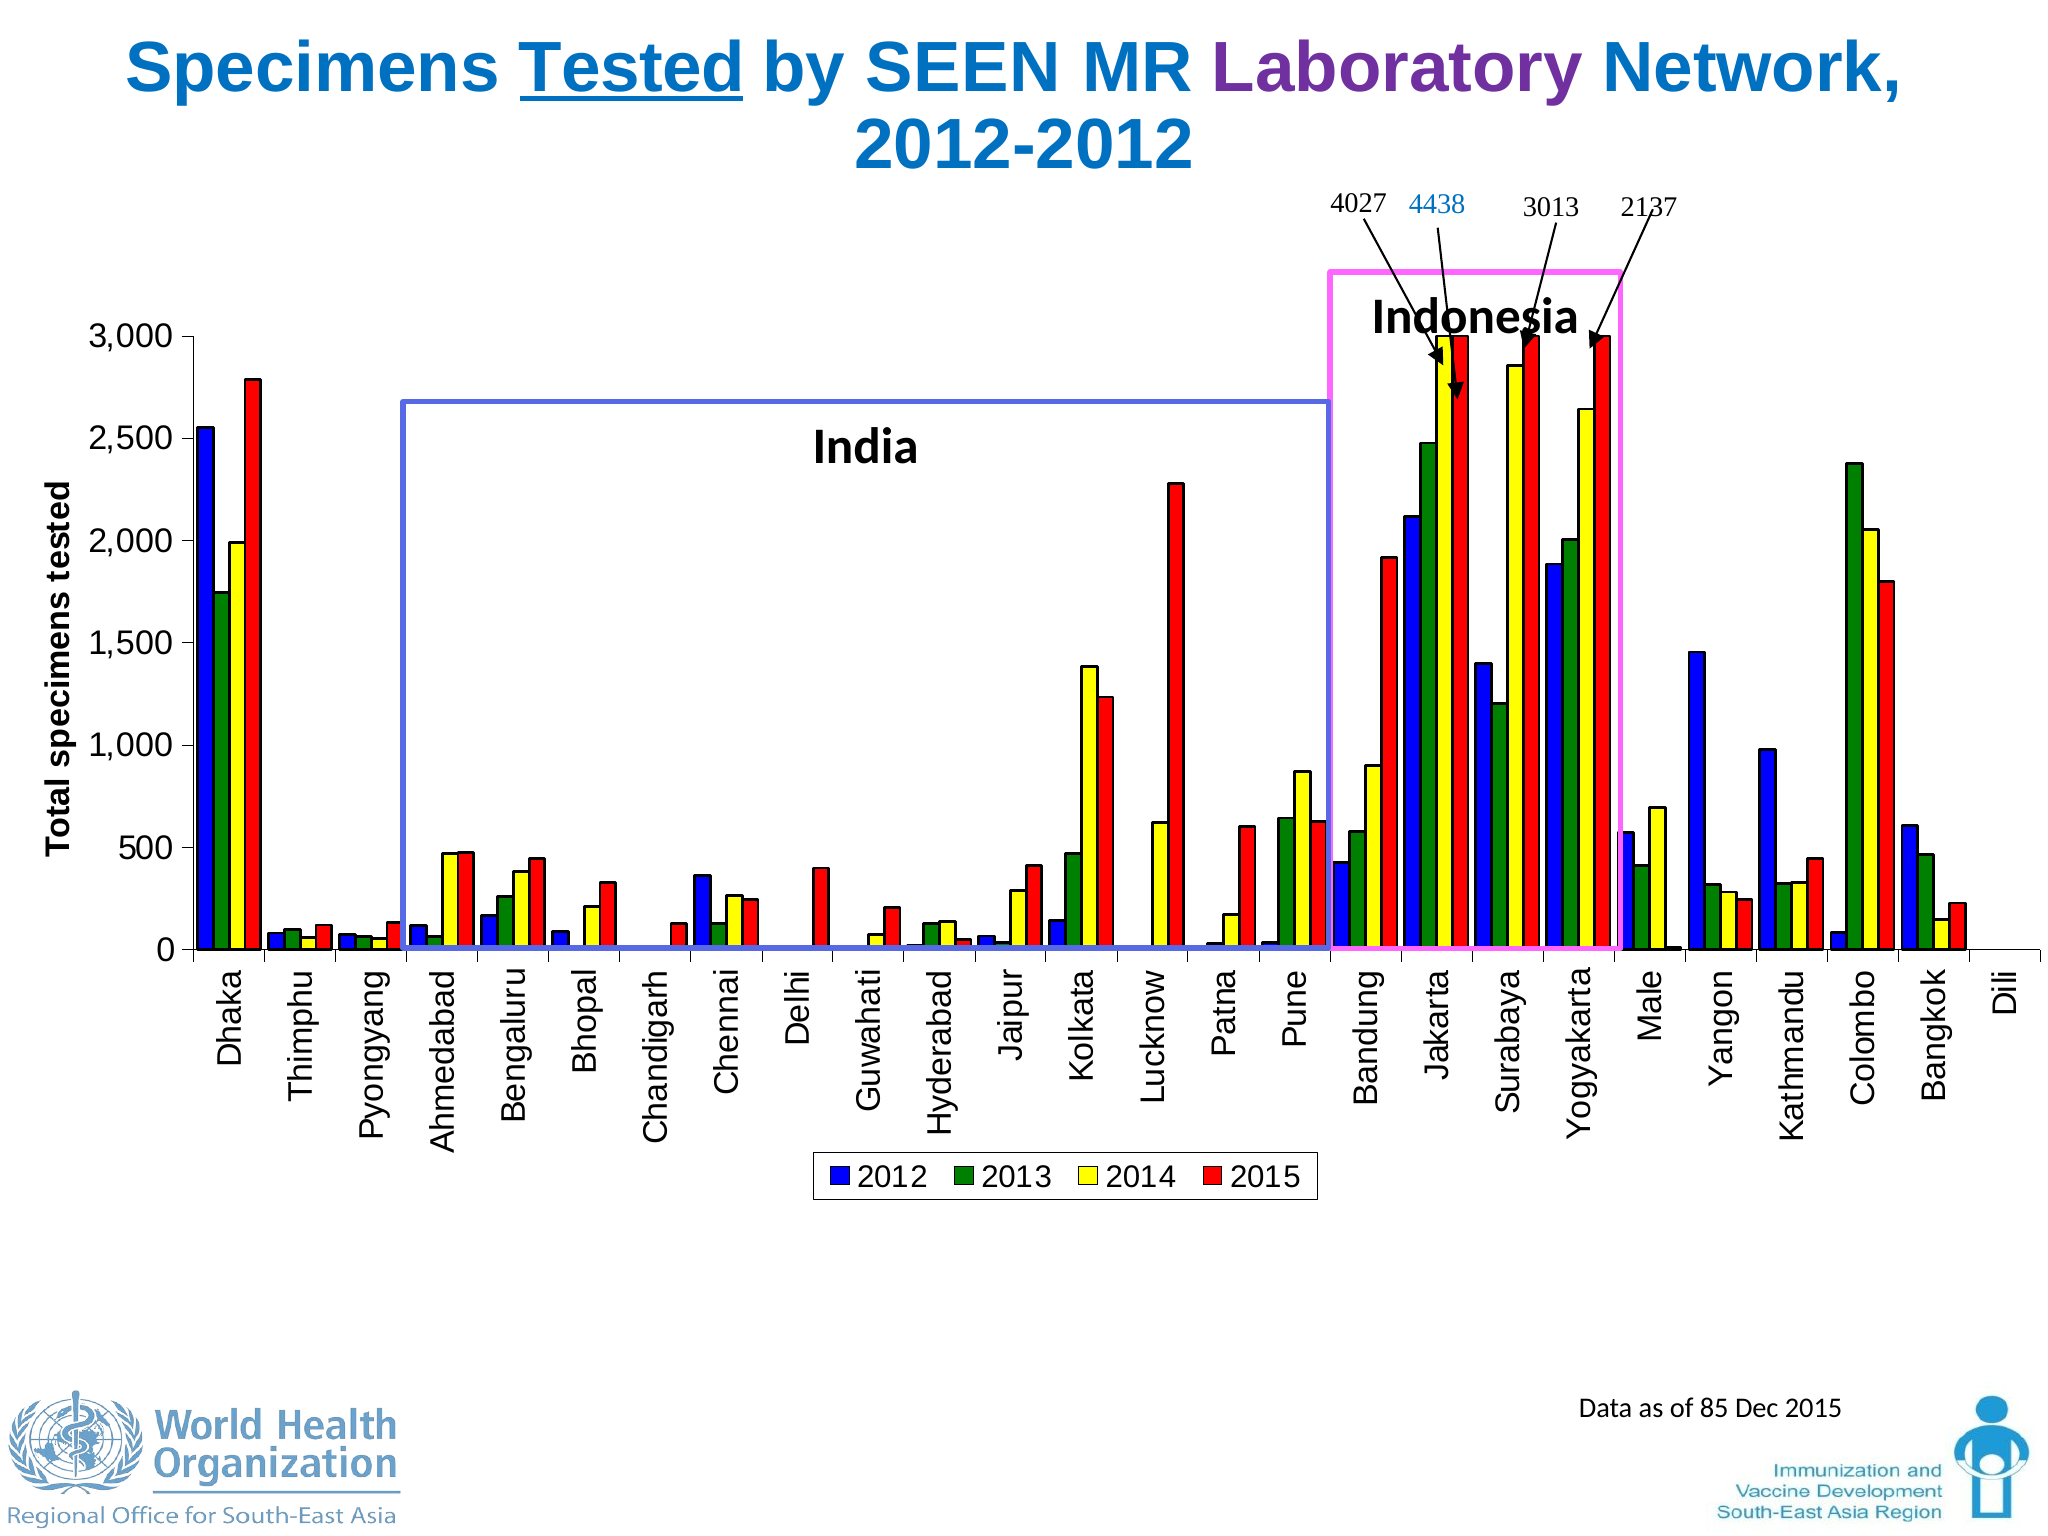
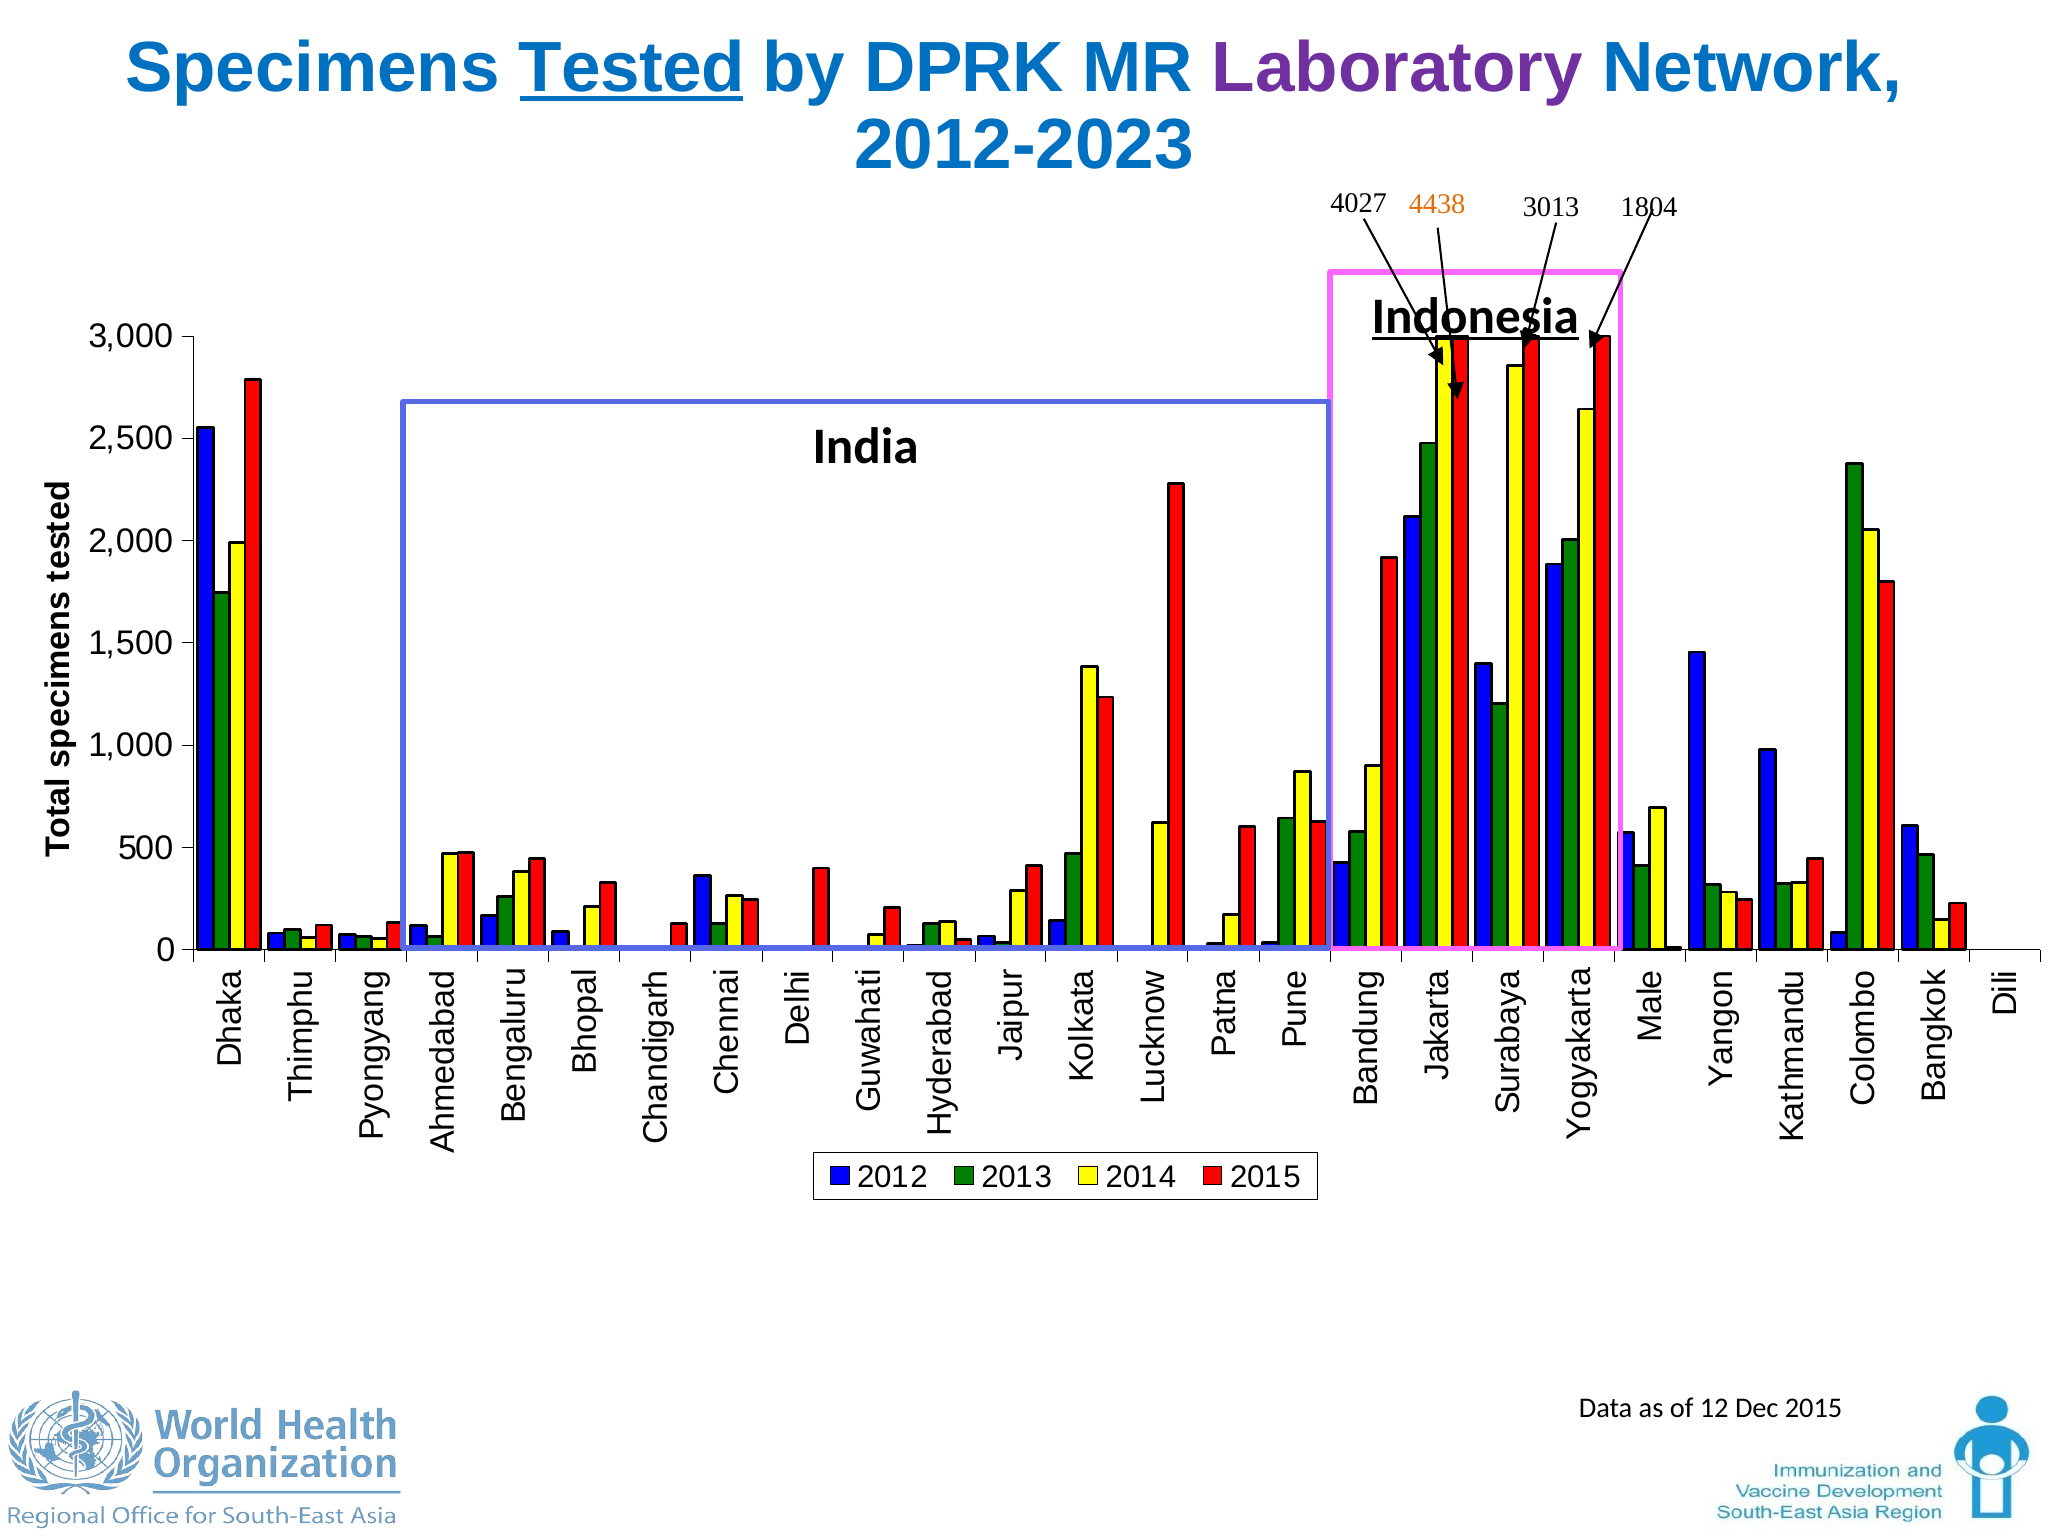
SEEN: SEEN -> DPRK (964, 68)
2012-2012: 2012-2012 -> 2012-2023 (1024, 145)
4438 colour: blue -> orange (1437, 204)
2137: 2137 -> 1804 (1649, 207)
Indonesia underline: none -> present (1475, 317)
85: 85 -> 12 (1714, 1408)
